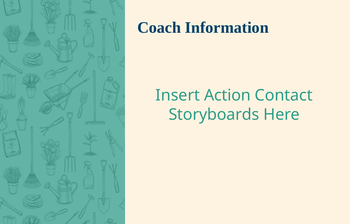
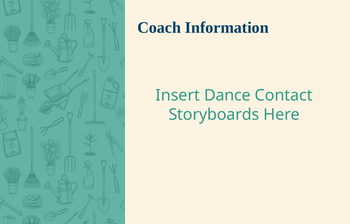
Action: Action -> Dance (227, 96)
